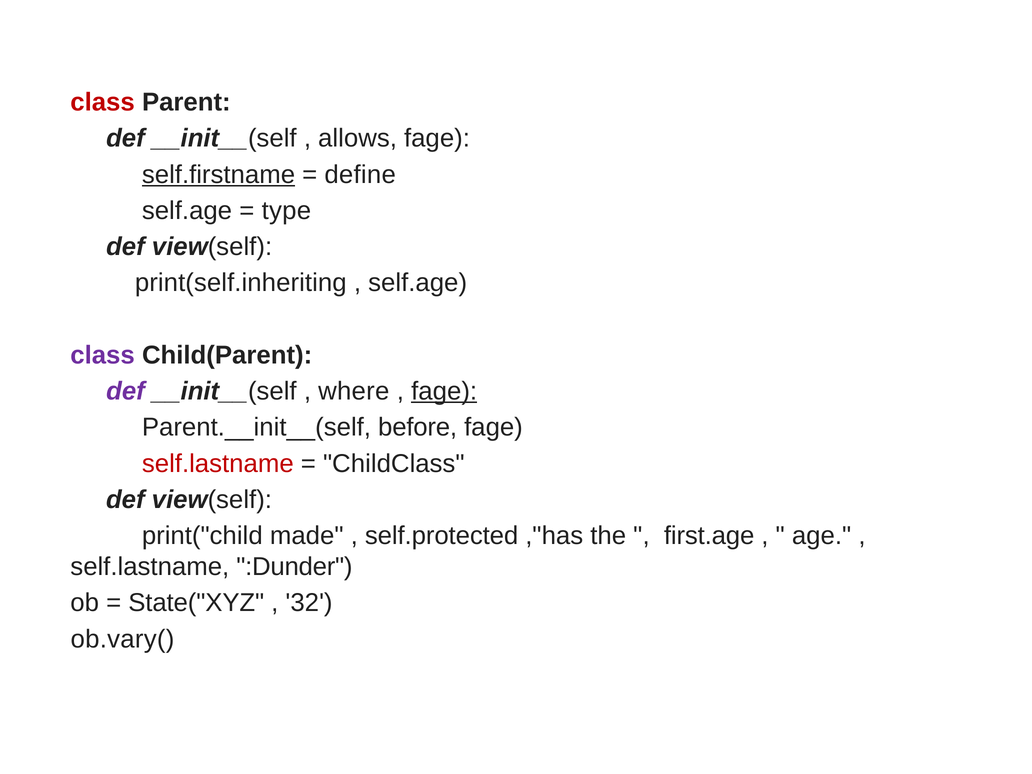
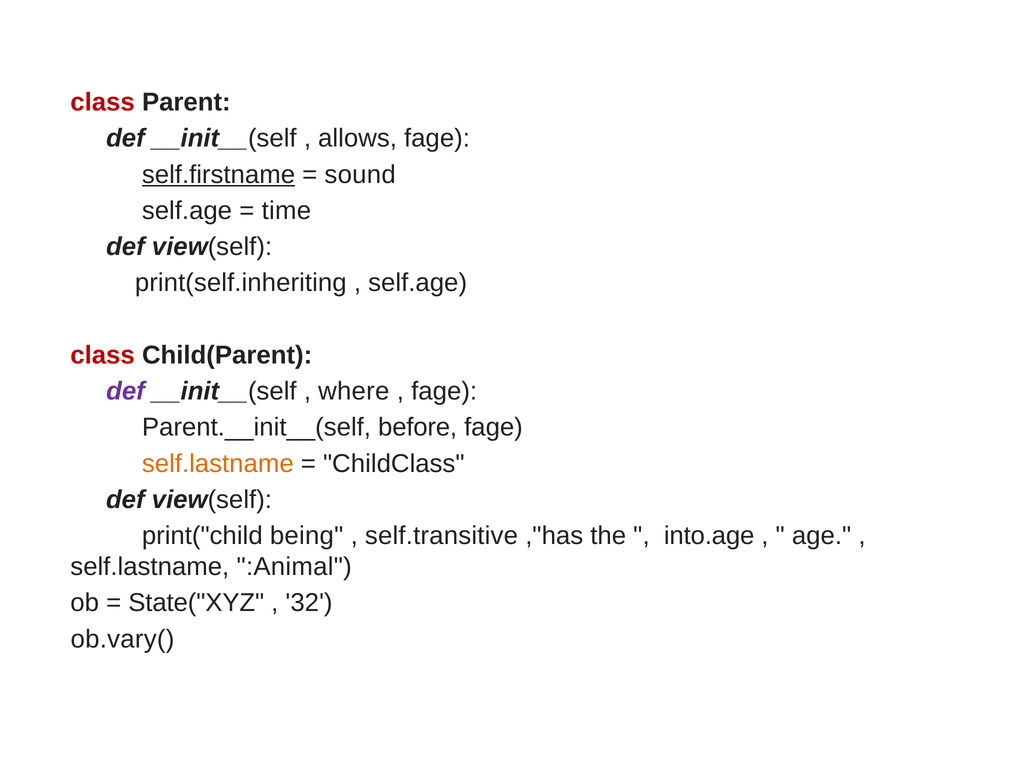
define: define -> sound (360, 175)
type: type -> time (286, 211)
class colour: purple -> red (103, 355)
fage underline: present -> none (444, 391)
self.lastname colour: red -> orange (218, 464)
made: made -> being (307, 536)
self.protected: self.protected -> self.transitive (441, 536)
first.age: first.age -> into.age (709, 536)
:Dunder: :Dunder -> :Animal (294, 567)
